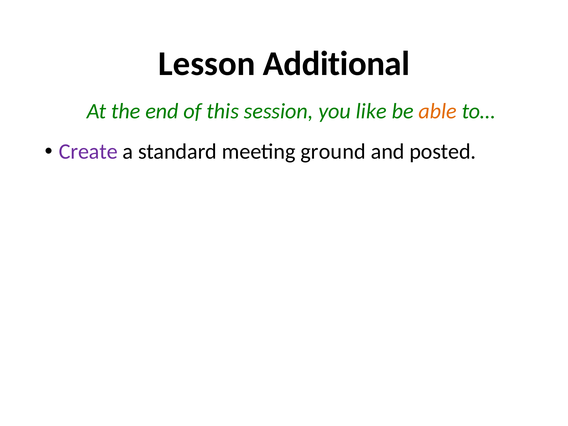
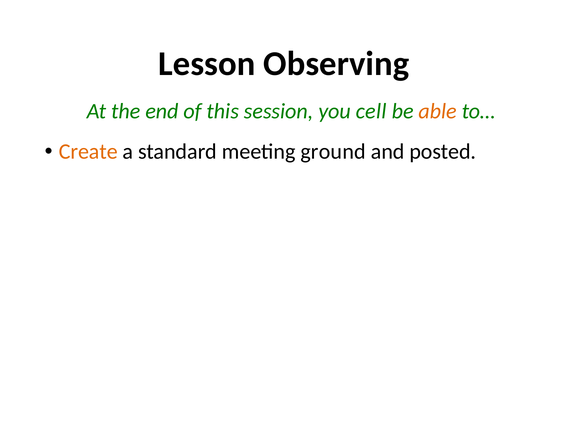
Additional: Additional -> Observing (336, 64)
like: like -> cell (371, 111)
Create colour: purple -> orange (88, 152)
